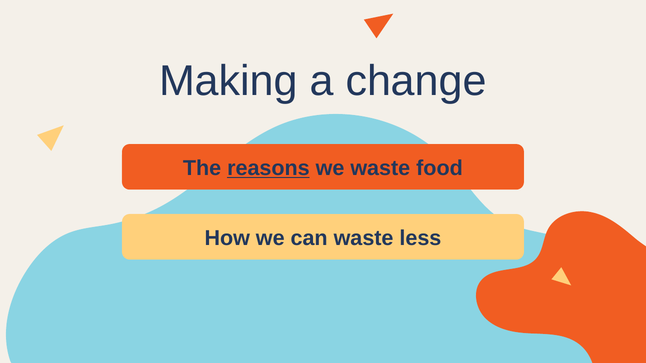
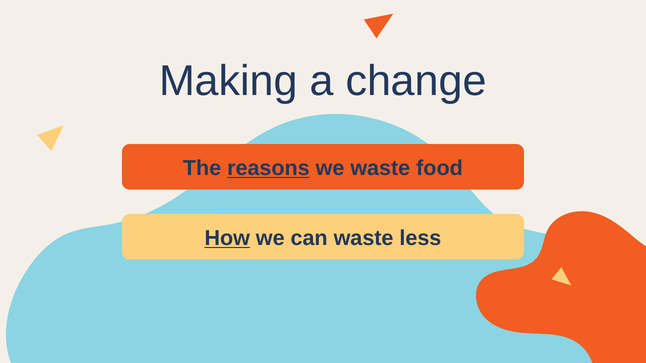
How underline: none -> present (227, 239)
